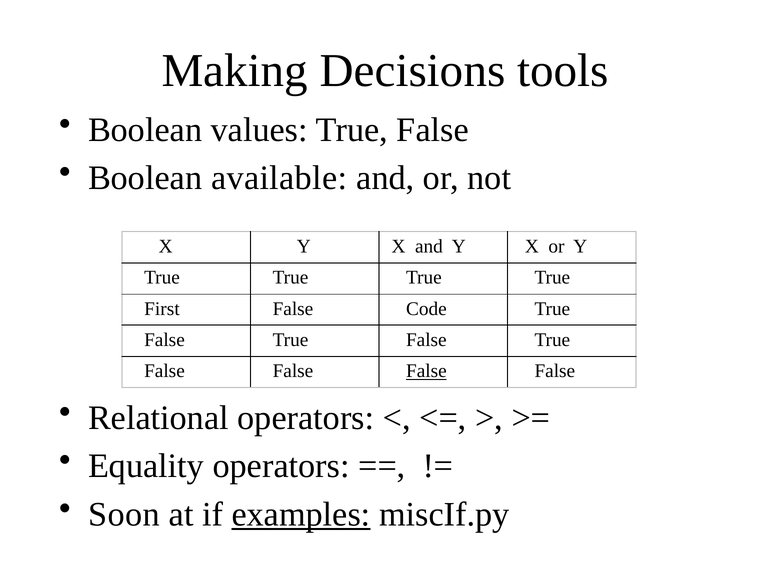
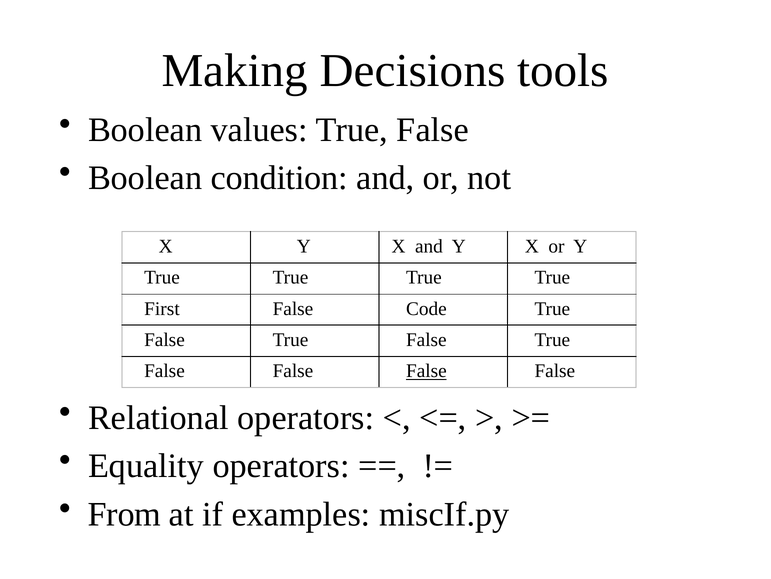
available: available -> condition (279, 178)
Soon: Soon -> From (124, 514)
examples underline: present -> none (301, 514)
